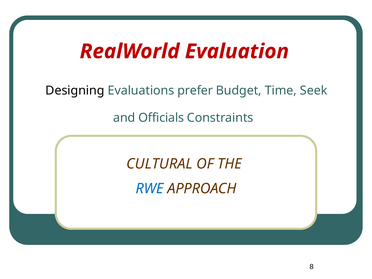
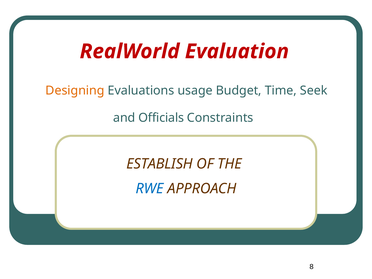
Designing colour: black -> orange (75, 91)
prefer: prefer -> usage (195, 91)
CULTURAL: CULTURAL -> ESTABLISH (160, 164)
